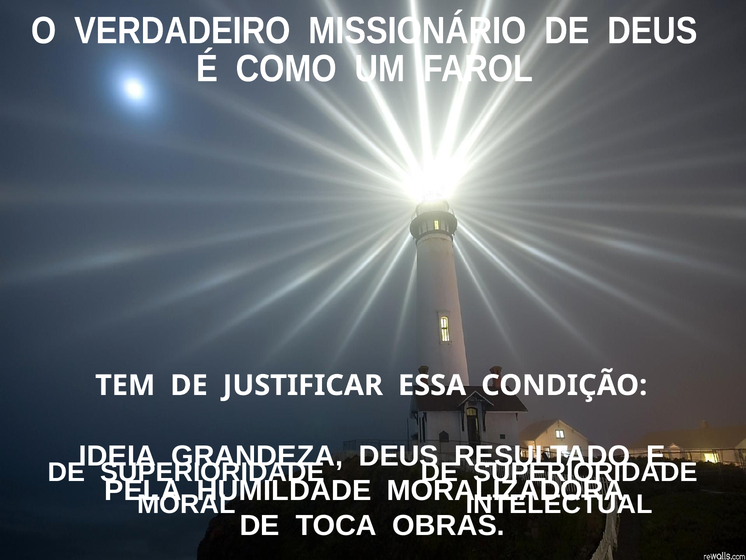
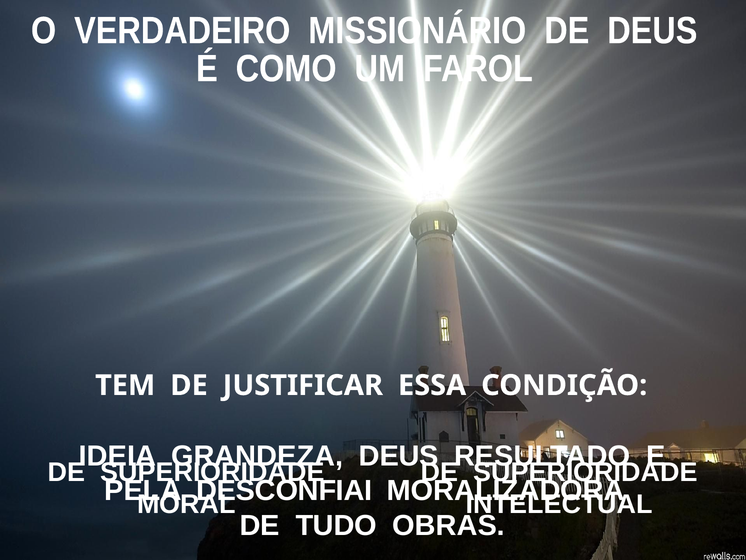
HUMILDADE: HUMILDADE -> DESCONFIAI (284, 490)
TOCA: TOCA -> TUDO (336, 525)
